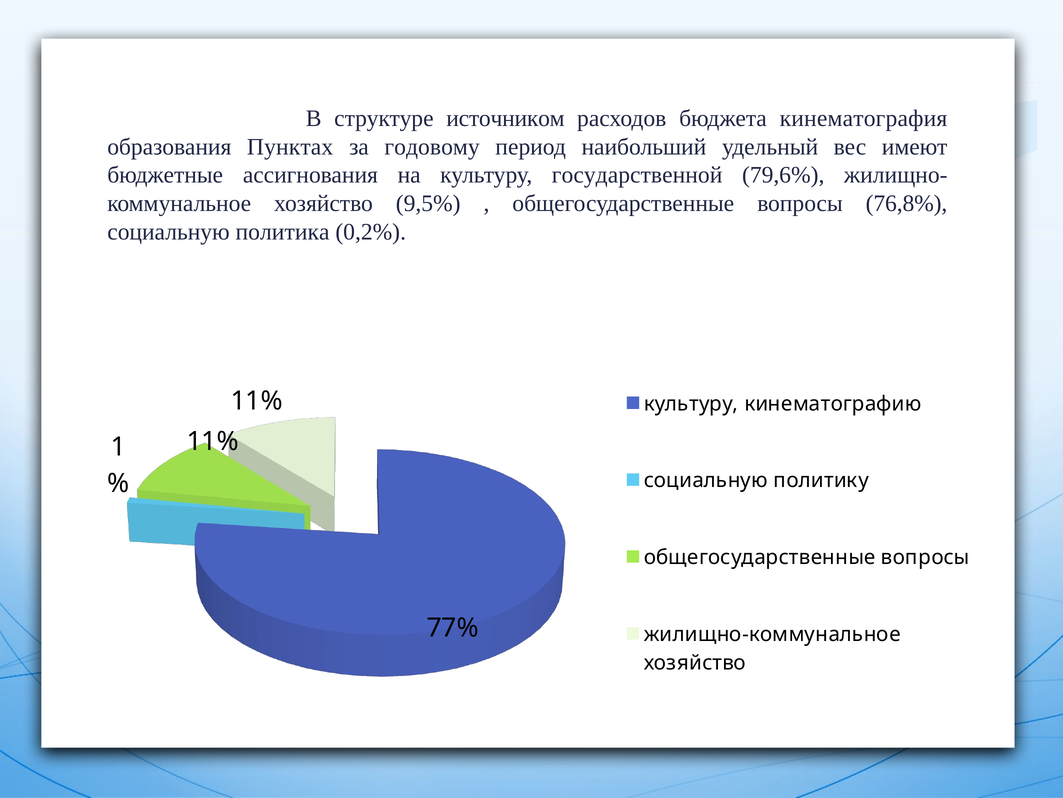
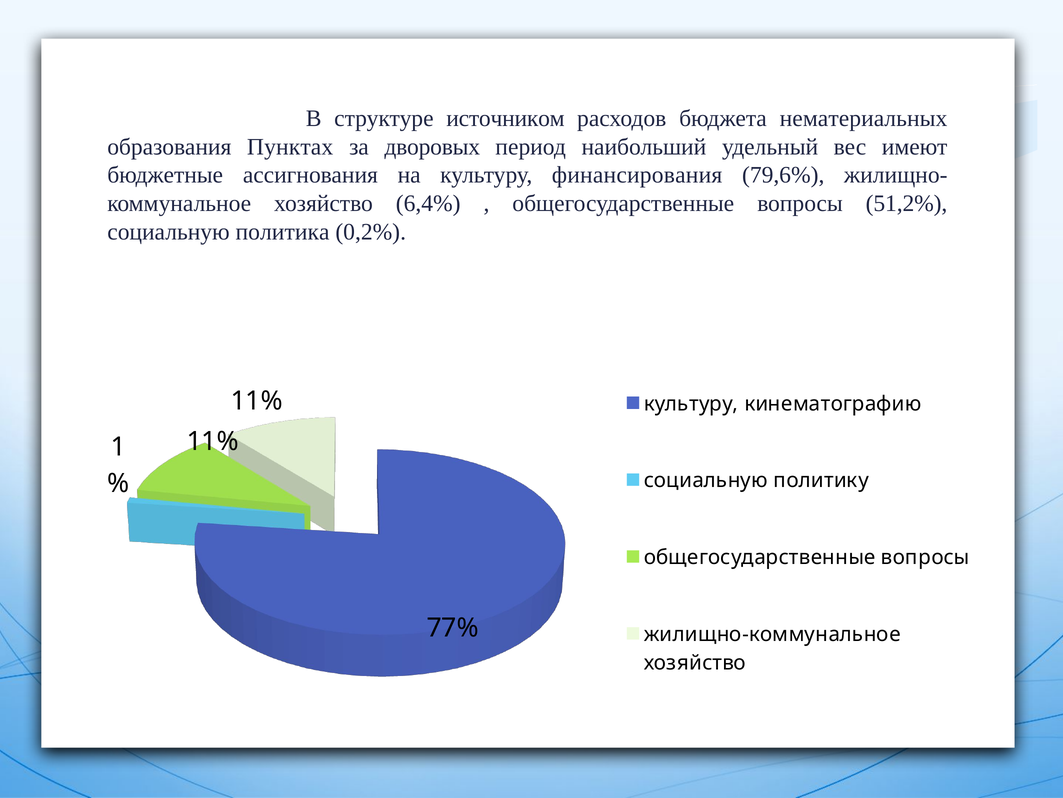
кинематография: кинематография -> нематериальных (864, 118)
годовому: годовому -> дворовых (432, 147)
государственной: государственной -> финансирования (637, 175)
9,5%: 9,5% -> 6,4% (428, 203)
76,8%: 76,8% -> 51,2% (907, 203)
